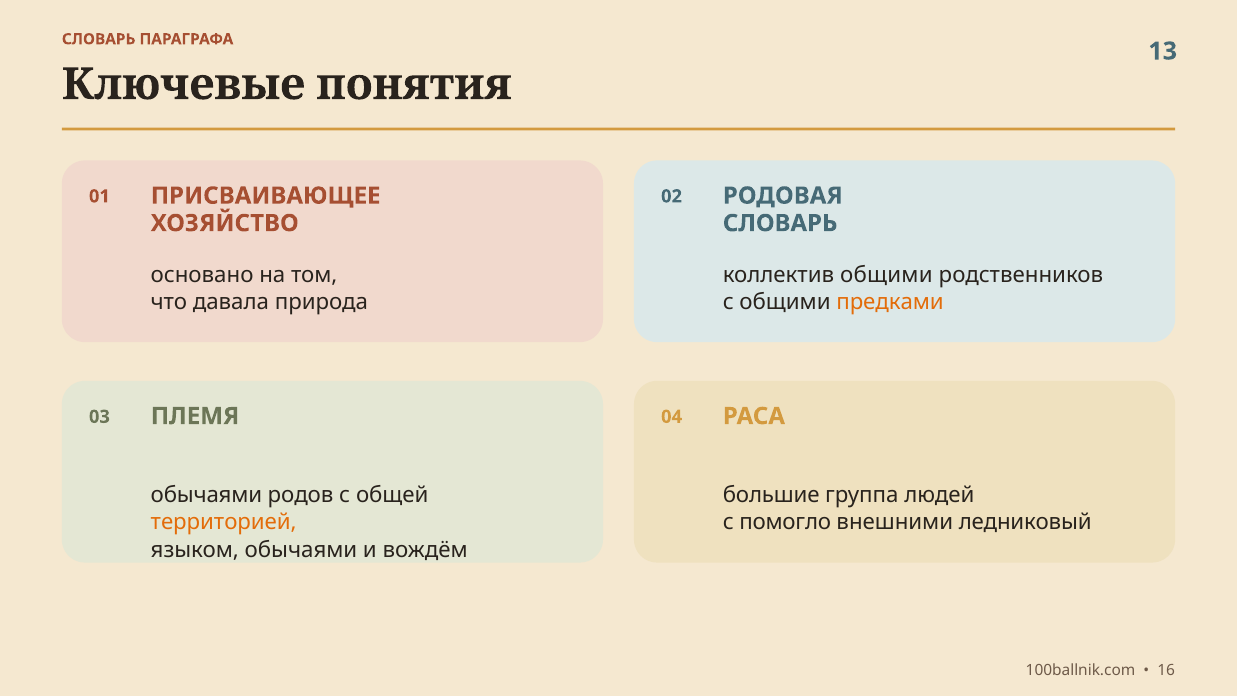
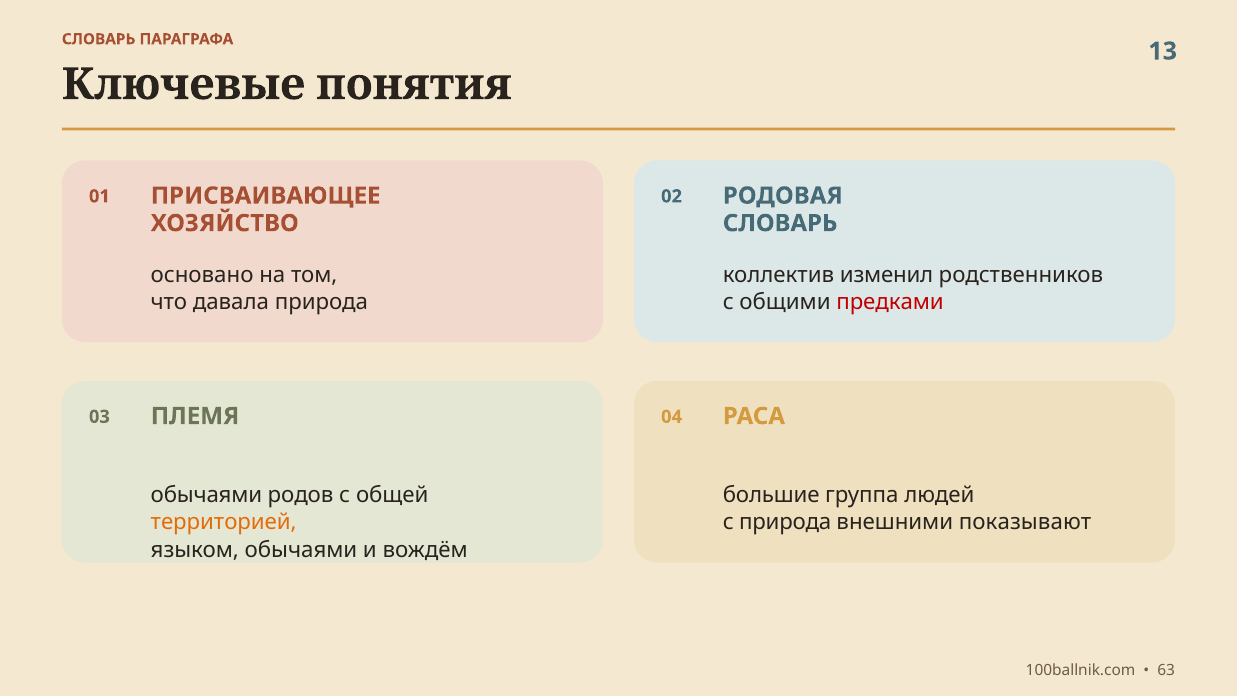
коллектив общими: общими -> изменил (887, 275)
предками colour: orange -> red (890, 302)
с помогло: помогло -> природа (785, 522)
ледниковый: ледниковый -> показывают (1025, 522)
16: 16 -> 63 (1166, 670)
